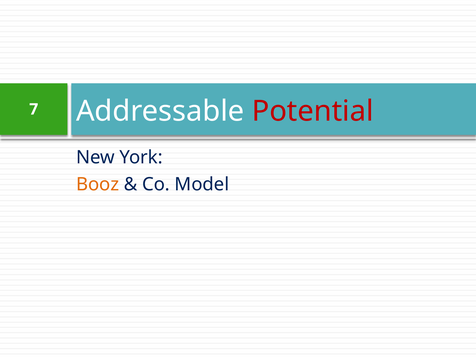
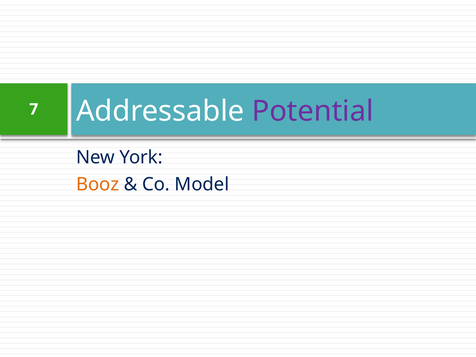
Potential colour: red -> purple (313, 111)
